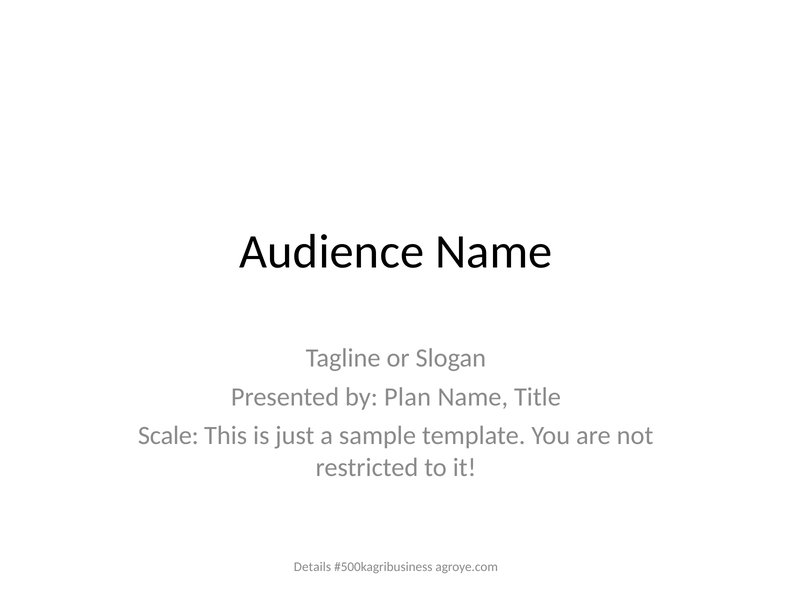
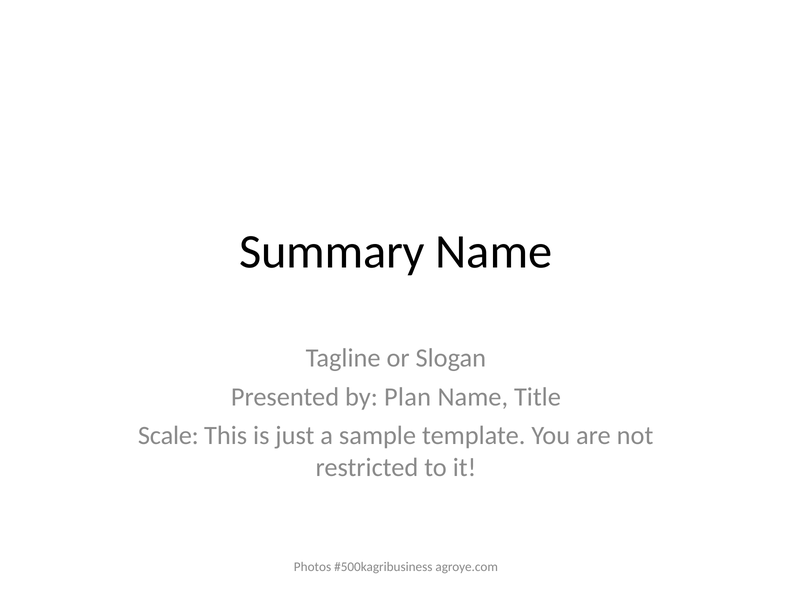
Audience: Audience -> Summary (332, 252)
Details: Details -> Photos (313, 567)
